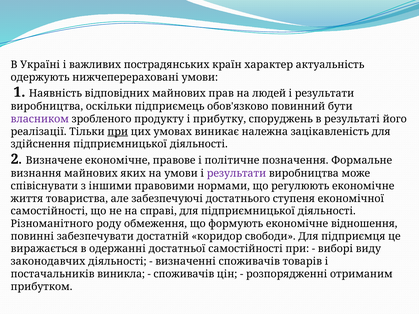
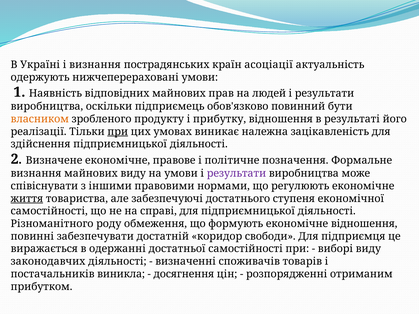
і важливих: важливих -> визнання (95, 65)
характер: характер -> асоціації (269, 65)
власником colour: purple -> orange (40, 119)
прибутку споруджень: споруджень -> відношення (281, 119)
майнових яких: яких -> виду (133, 174)
життя underline: none -> present (27, 199)
споживачів: споживачів -> досягнення (184, 274)
